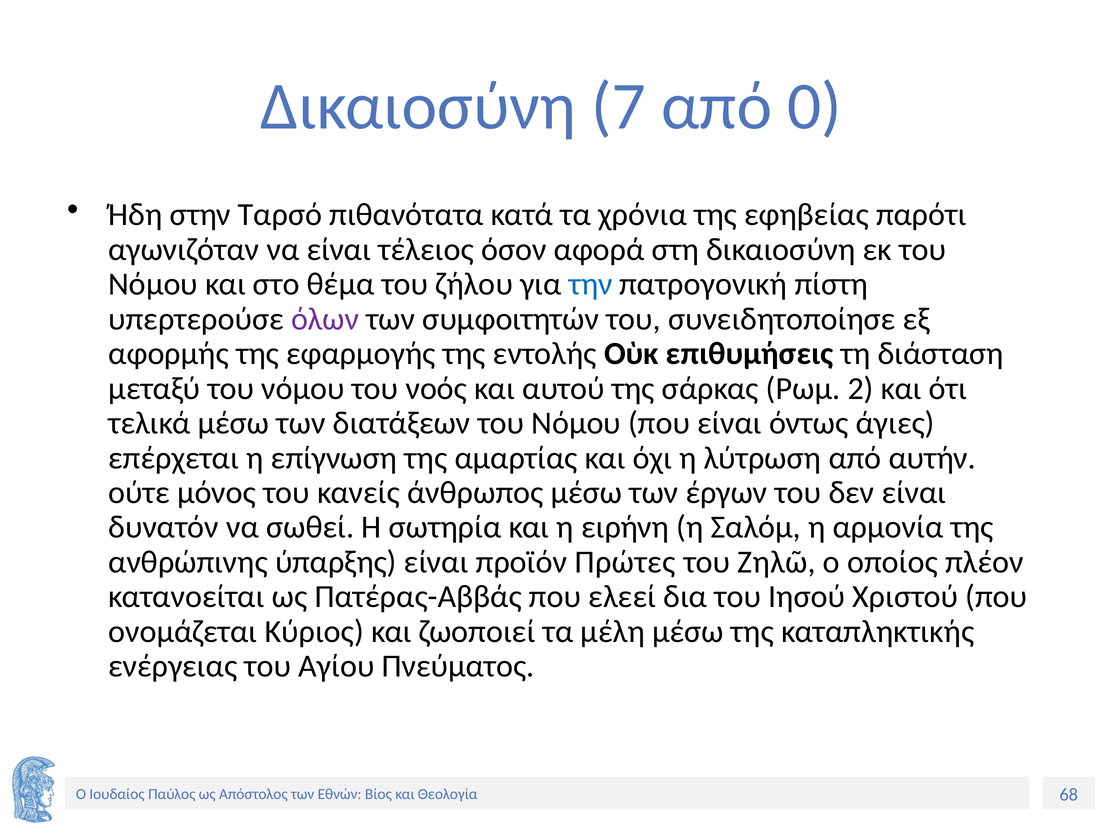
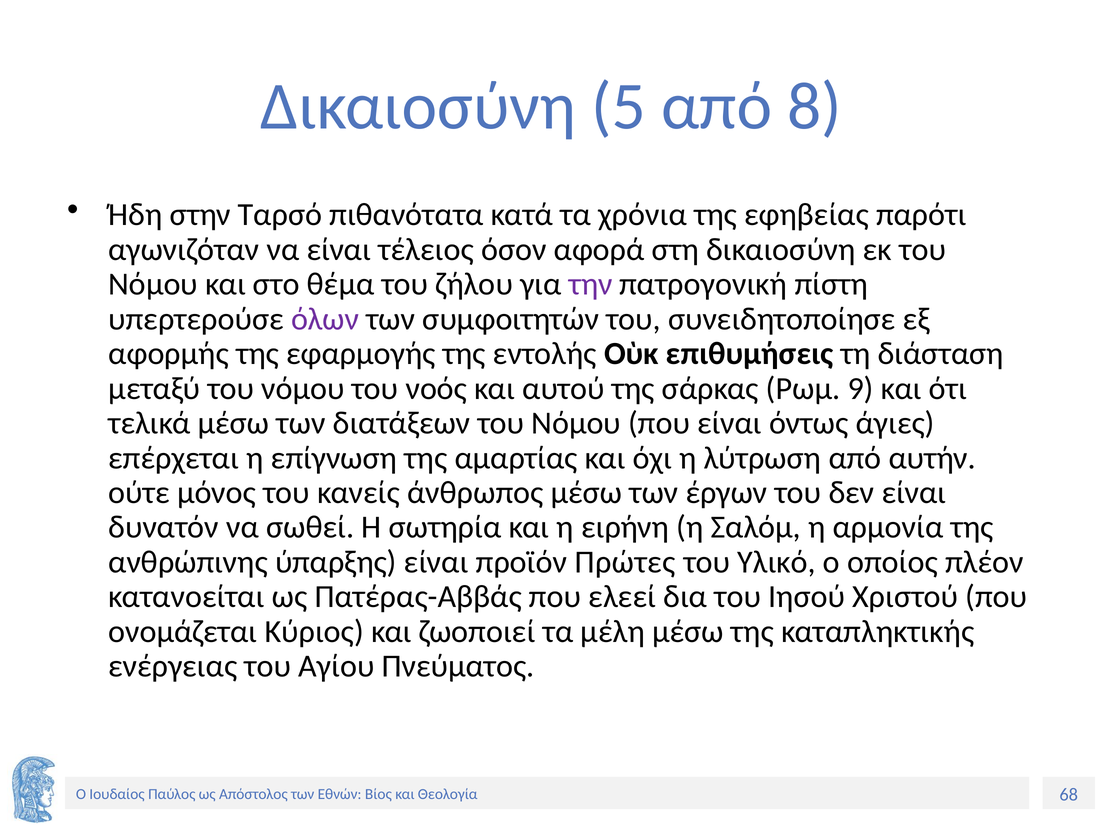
7: 7 -> 5 (619, 107)
0: 0 -> 8 (815, 107)
την colour: blue -> purple (591, 284)
2: 2 -> 9 (861, 389)
Ζηλῶ: Ζηλῶ -> Υλικό (777, 562)
